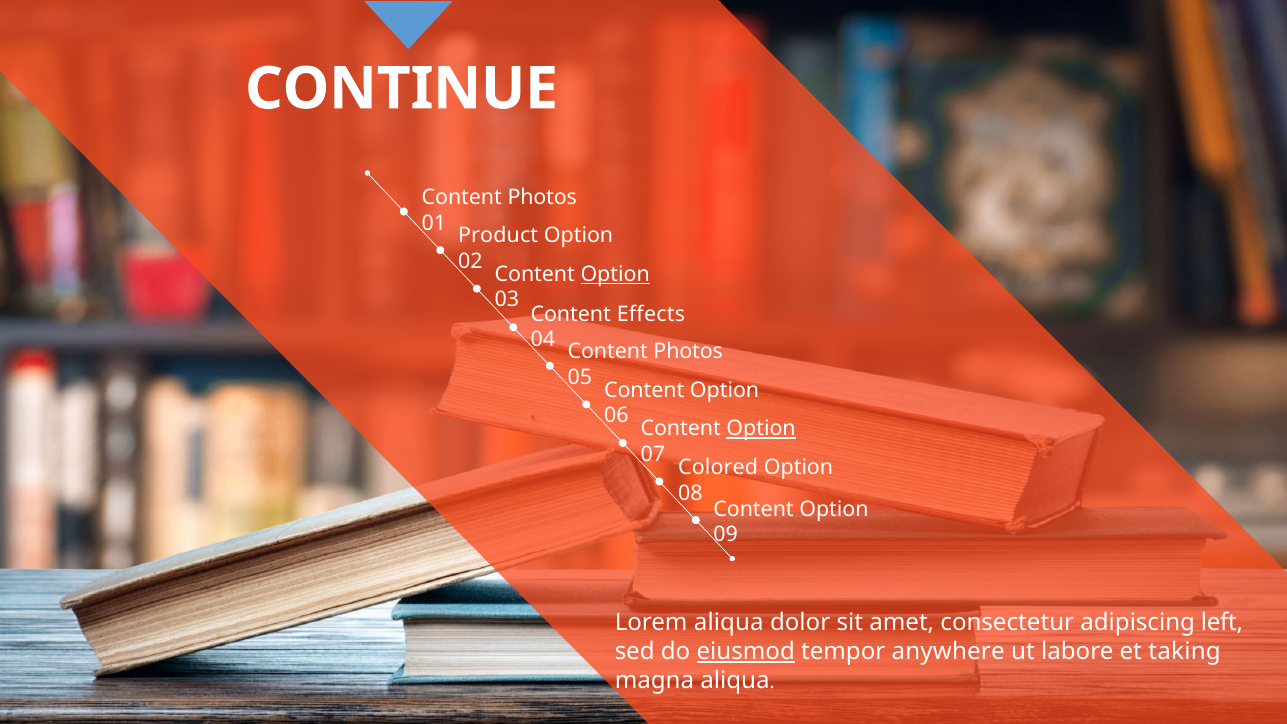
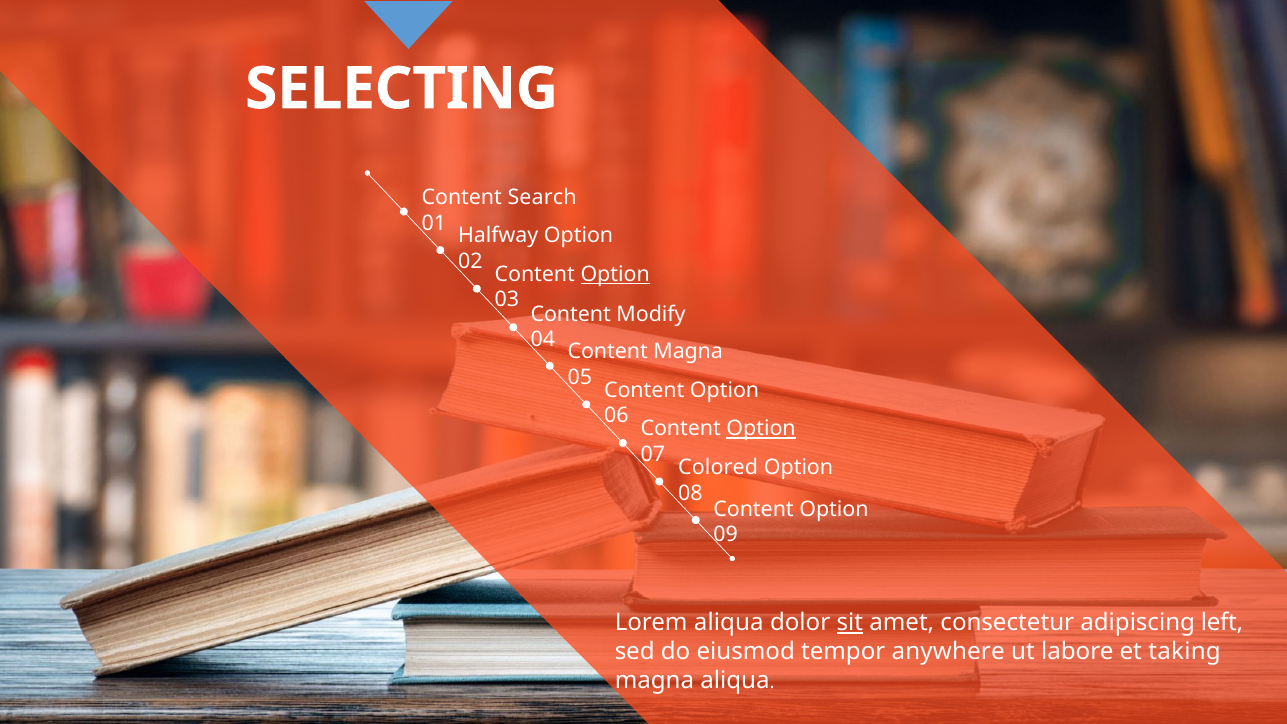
CONTINUE: CONTINUE -> SELECTING (402, 89)
Photos: Photos -> Search (542, 198)
Product: Product -> Halfway (498, 236)
Effects: Effects -> Modify (651, 314)
Photos: Photos -> Magna (688, 352)
sit underline: none -> present (850, 623)
eiusmod underline: present -> none (746, 652)
